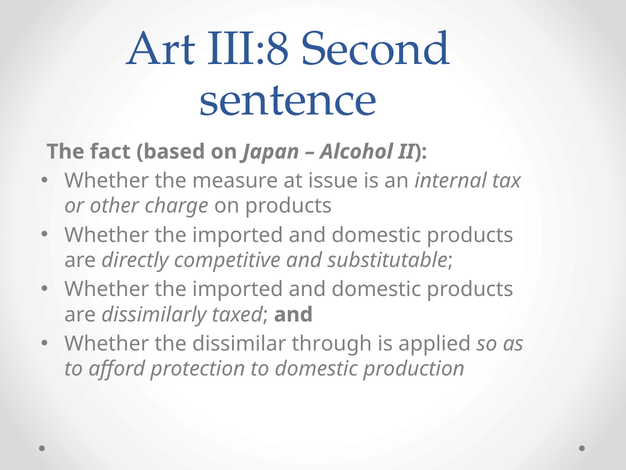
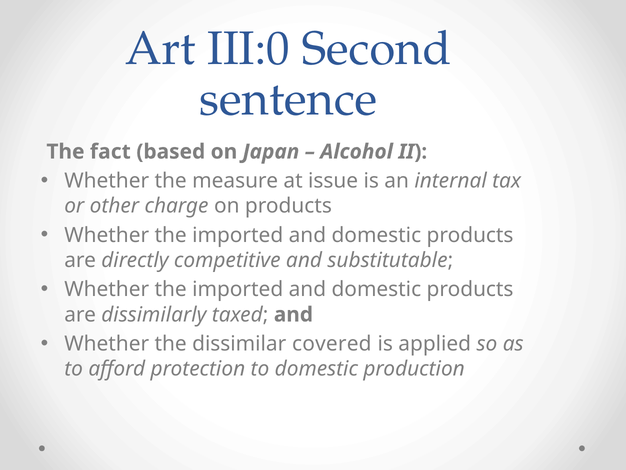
III:8: III:8 -> III:0 (249, 49)
through: through -> covered (332, 343)
